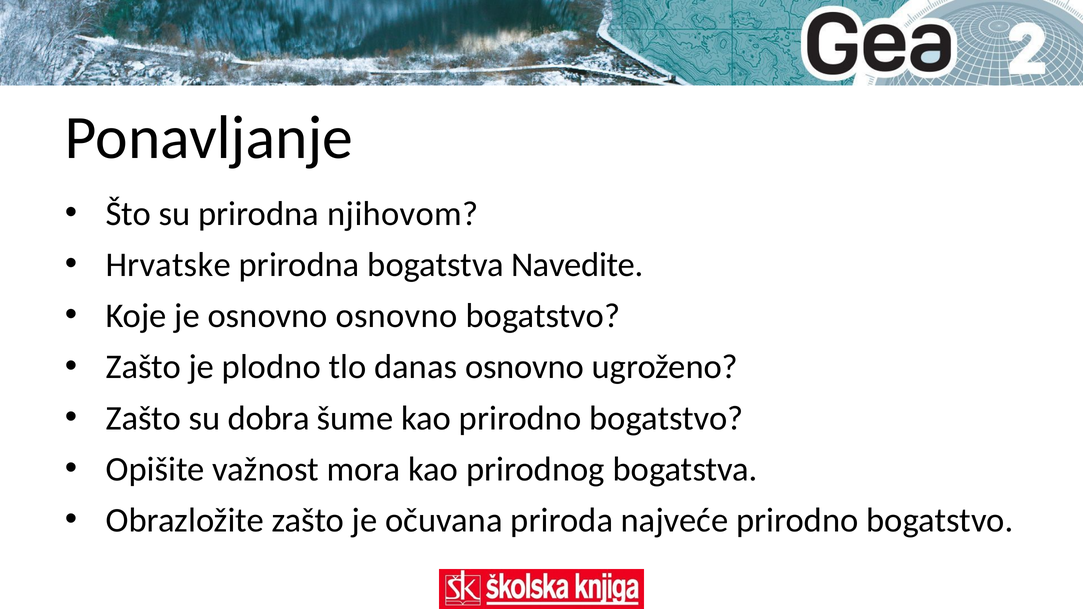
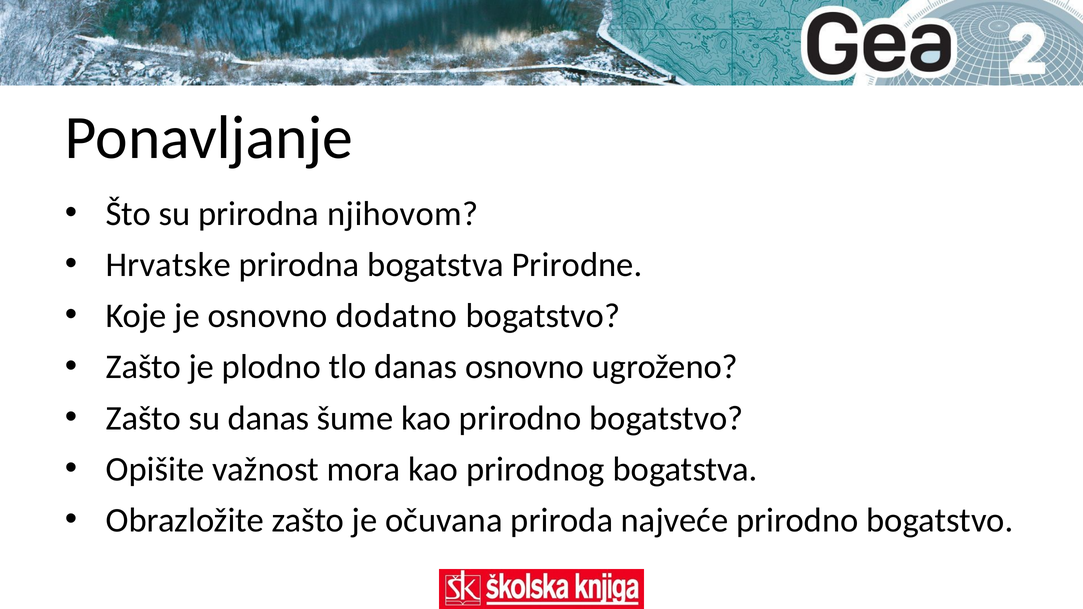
Navedite: Navedite -> Prirodne (577, 265)
osnovno osnovno: osnovno -> dodatno (397, 316)
su dobra: dobra -> danas (269, 418)
